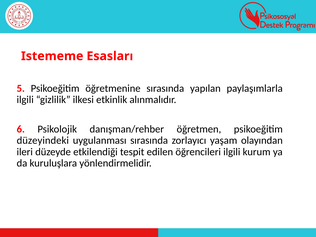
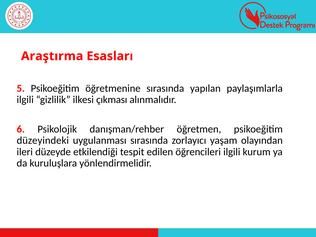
Istememe: Istememe -> Araştırma (52, 56)
etkinlik: etkinlik -> çıkması (112, 100)
